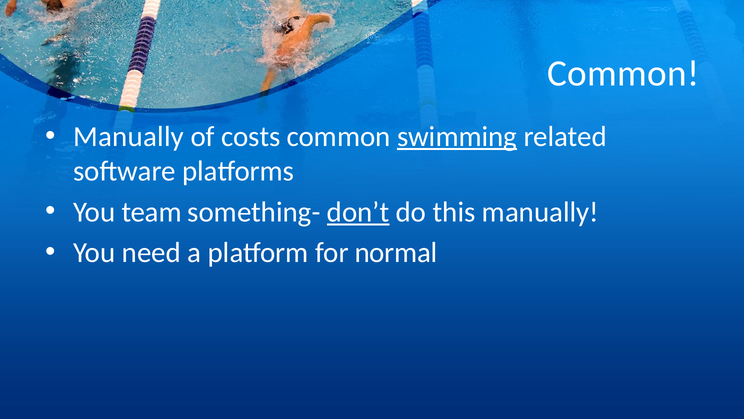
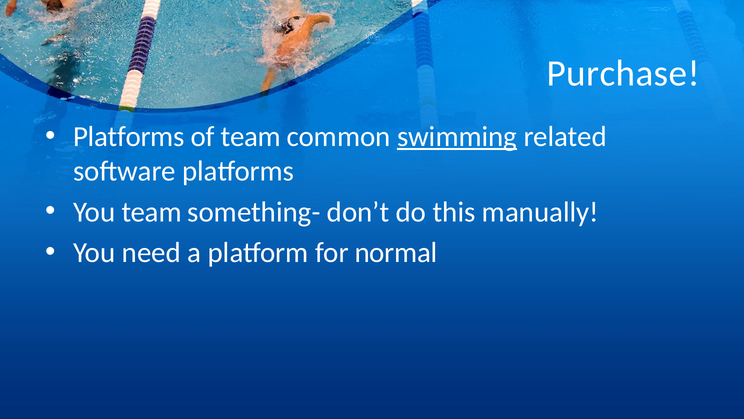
Common: Common -> Purchase (623, 74)
Manually: Manually -> Platforms (129, 136)
of costs: costs -> team (251, 136)
don’t underline: present -> none (358, 212)
